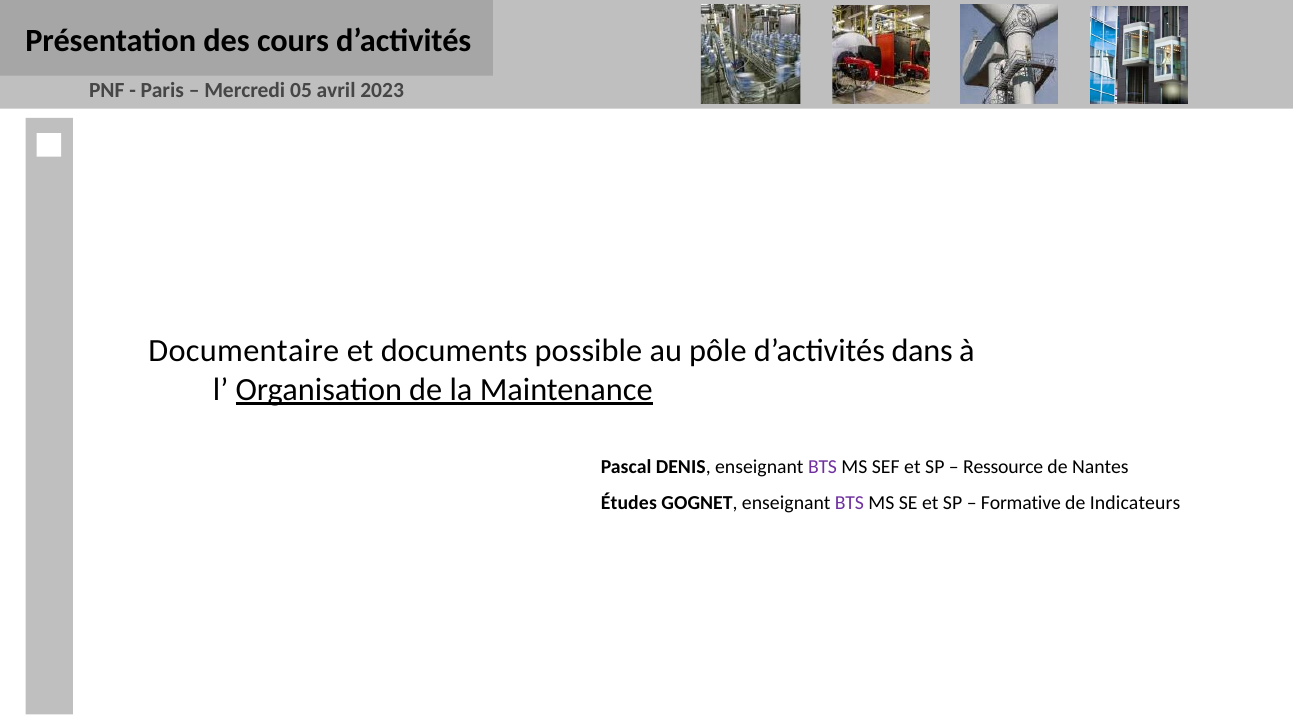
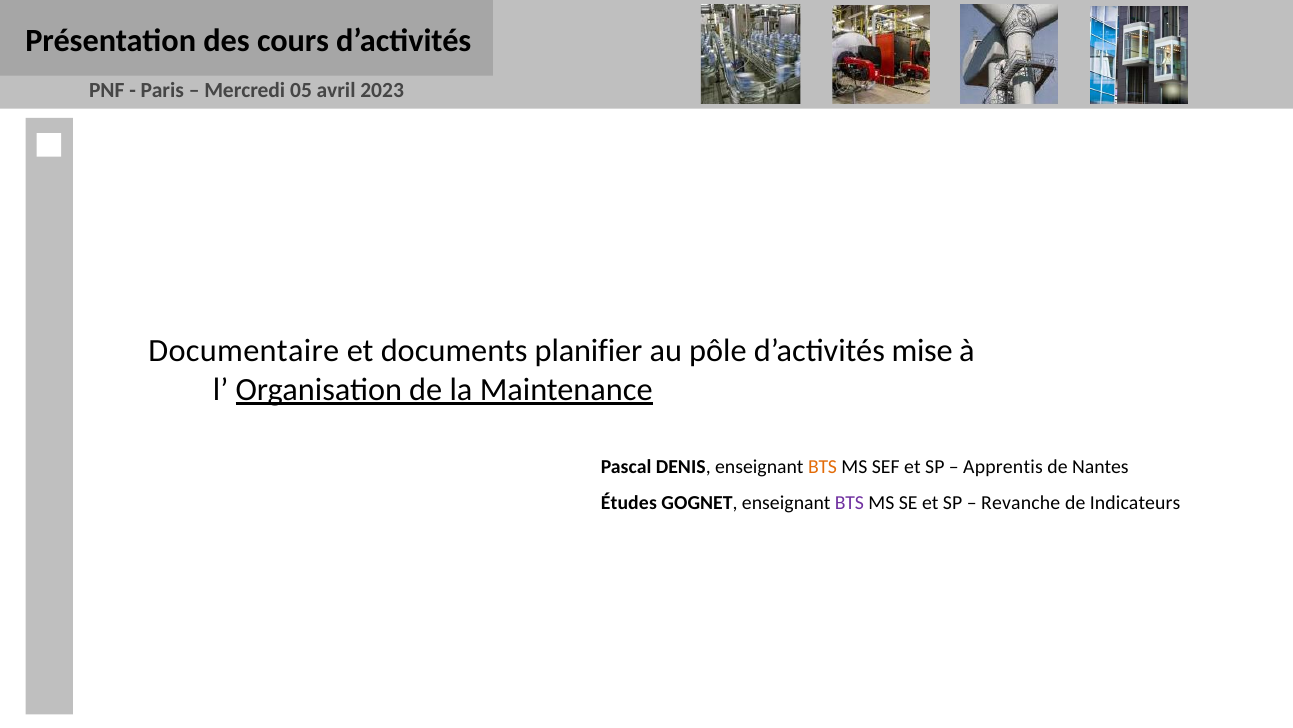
possible: possible -> planifier (589, 350)
dans: dans -> mise (922, 350)
BTS colour: purple -> orange (823, 467)
Ressource: Ressource -> Apprentis (1003, 467)
Formative: Formative -> Revanche (1021, 503)
